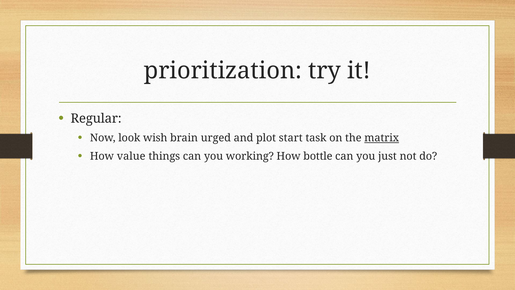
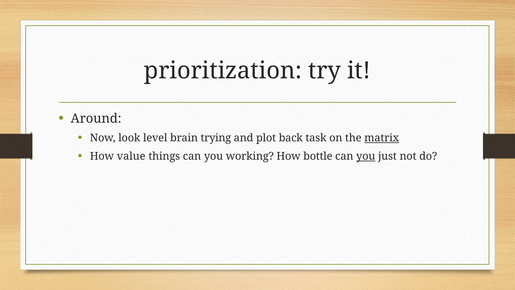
Regular: Regular -> Around (96, 119)
wish: wish -> level (155, 138)
urged: urged -> trying (216, 138)
start: start -> back (291, 138)
you underline: none -> present (366, 156)
